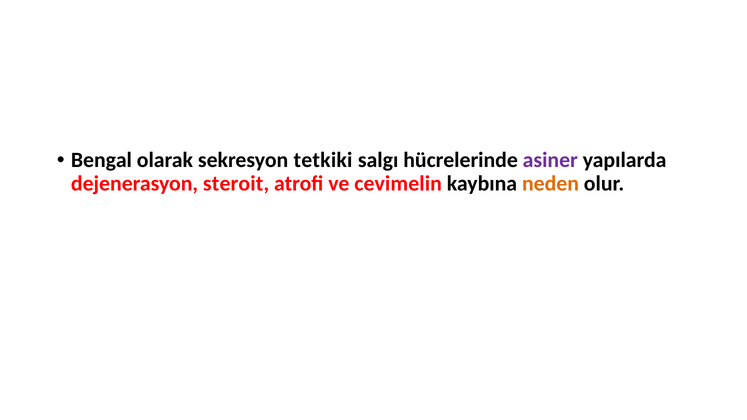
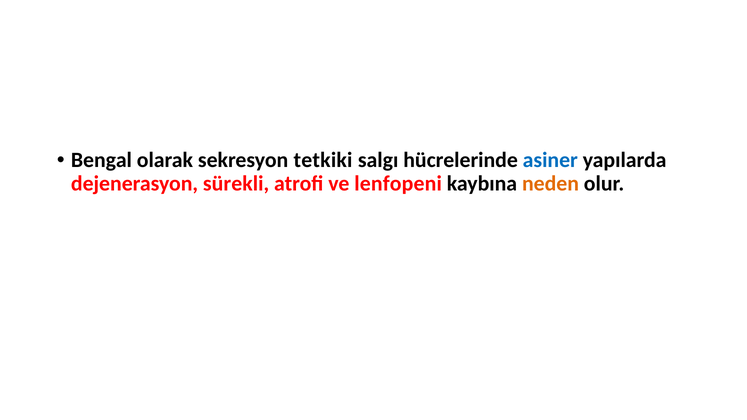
asiner colour: purple -> blue (550, 160)
steroit: steroit -> sürekli (236, 184)
cevimelin: cevimelin -> lenfopeni (398, 184)
